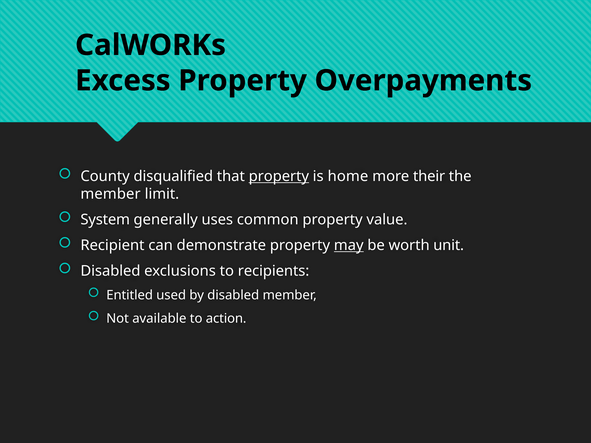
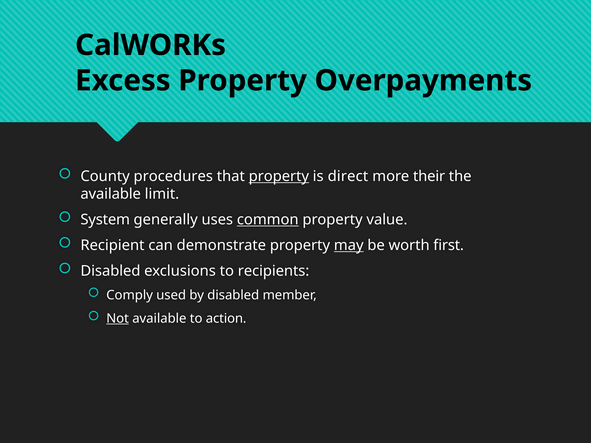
disqualified: disqualified -> procedures (173, 176)
home: home -> direct (348, 176)
member: member -> available (111, 194)
common underline: none -> present (268, 220)
unit: unit -> first (449, 245)
Entitled: Entitled -> Comply (130, 295)
Not underline: none -> present (118, 319)
